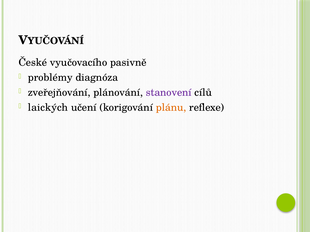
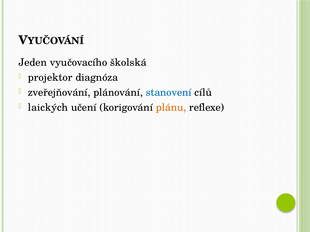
České: České -> Jeden (33, 63)
pasivně: pasivně -> školská (128, 63)
problémy: problémy -> projektor (50, 78)
stanovení colour: purple -> blue (169, 93)
